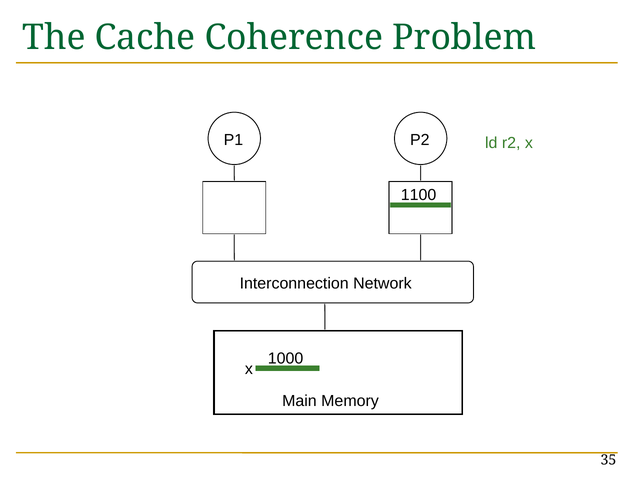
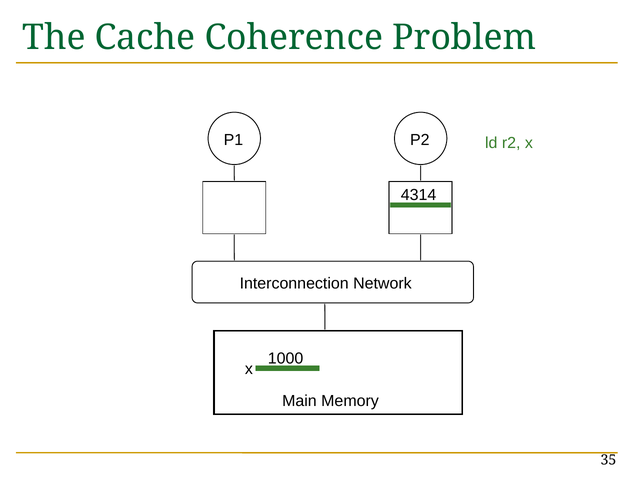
1100: 1100 -> 4314 (419, 195)
